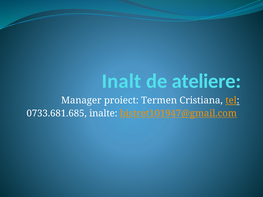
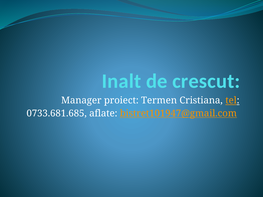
ateliere: ateliere -> crescut (206, 81)
inalte: inalte -> aflate (103, 113)
